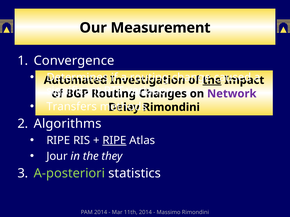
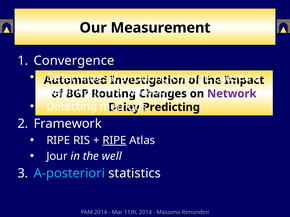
the underline: present -> none (212, 80)
Transfers: Transfers -> Detecting (72, 107)
Rimondini: Rimondini -> Predicting (171, 107)
Algorithms: Algorithms -> Framework (68, 124)
they: they -> well (112, 156)
A-posteriori colour: light green -> light blue (69, 174)
